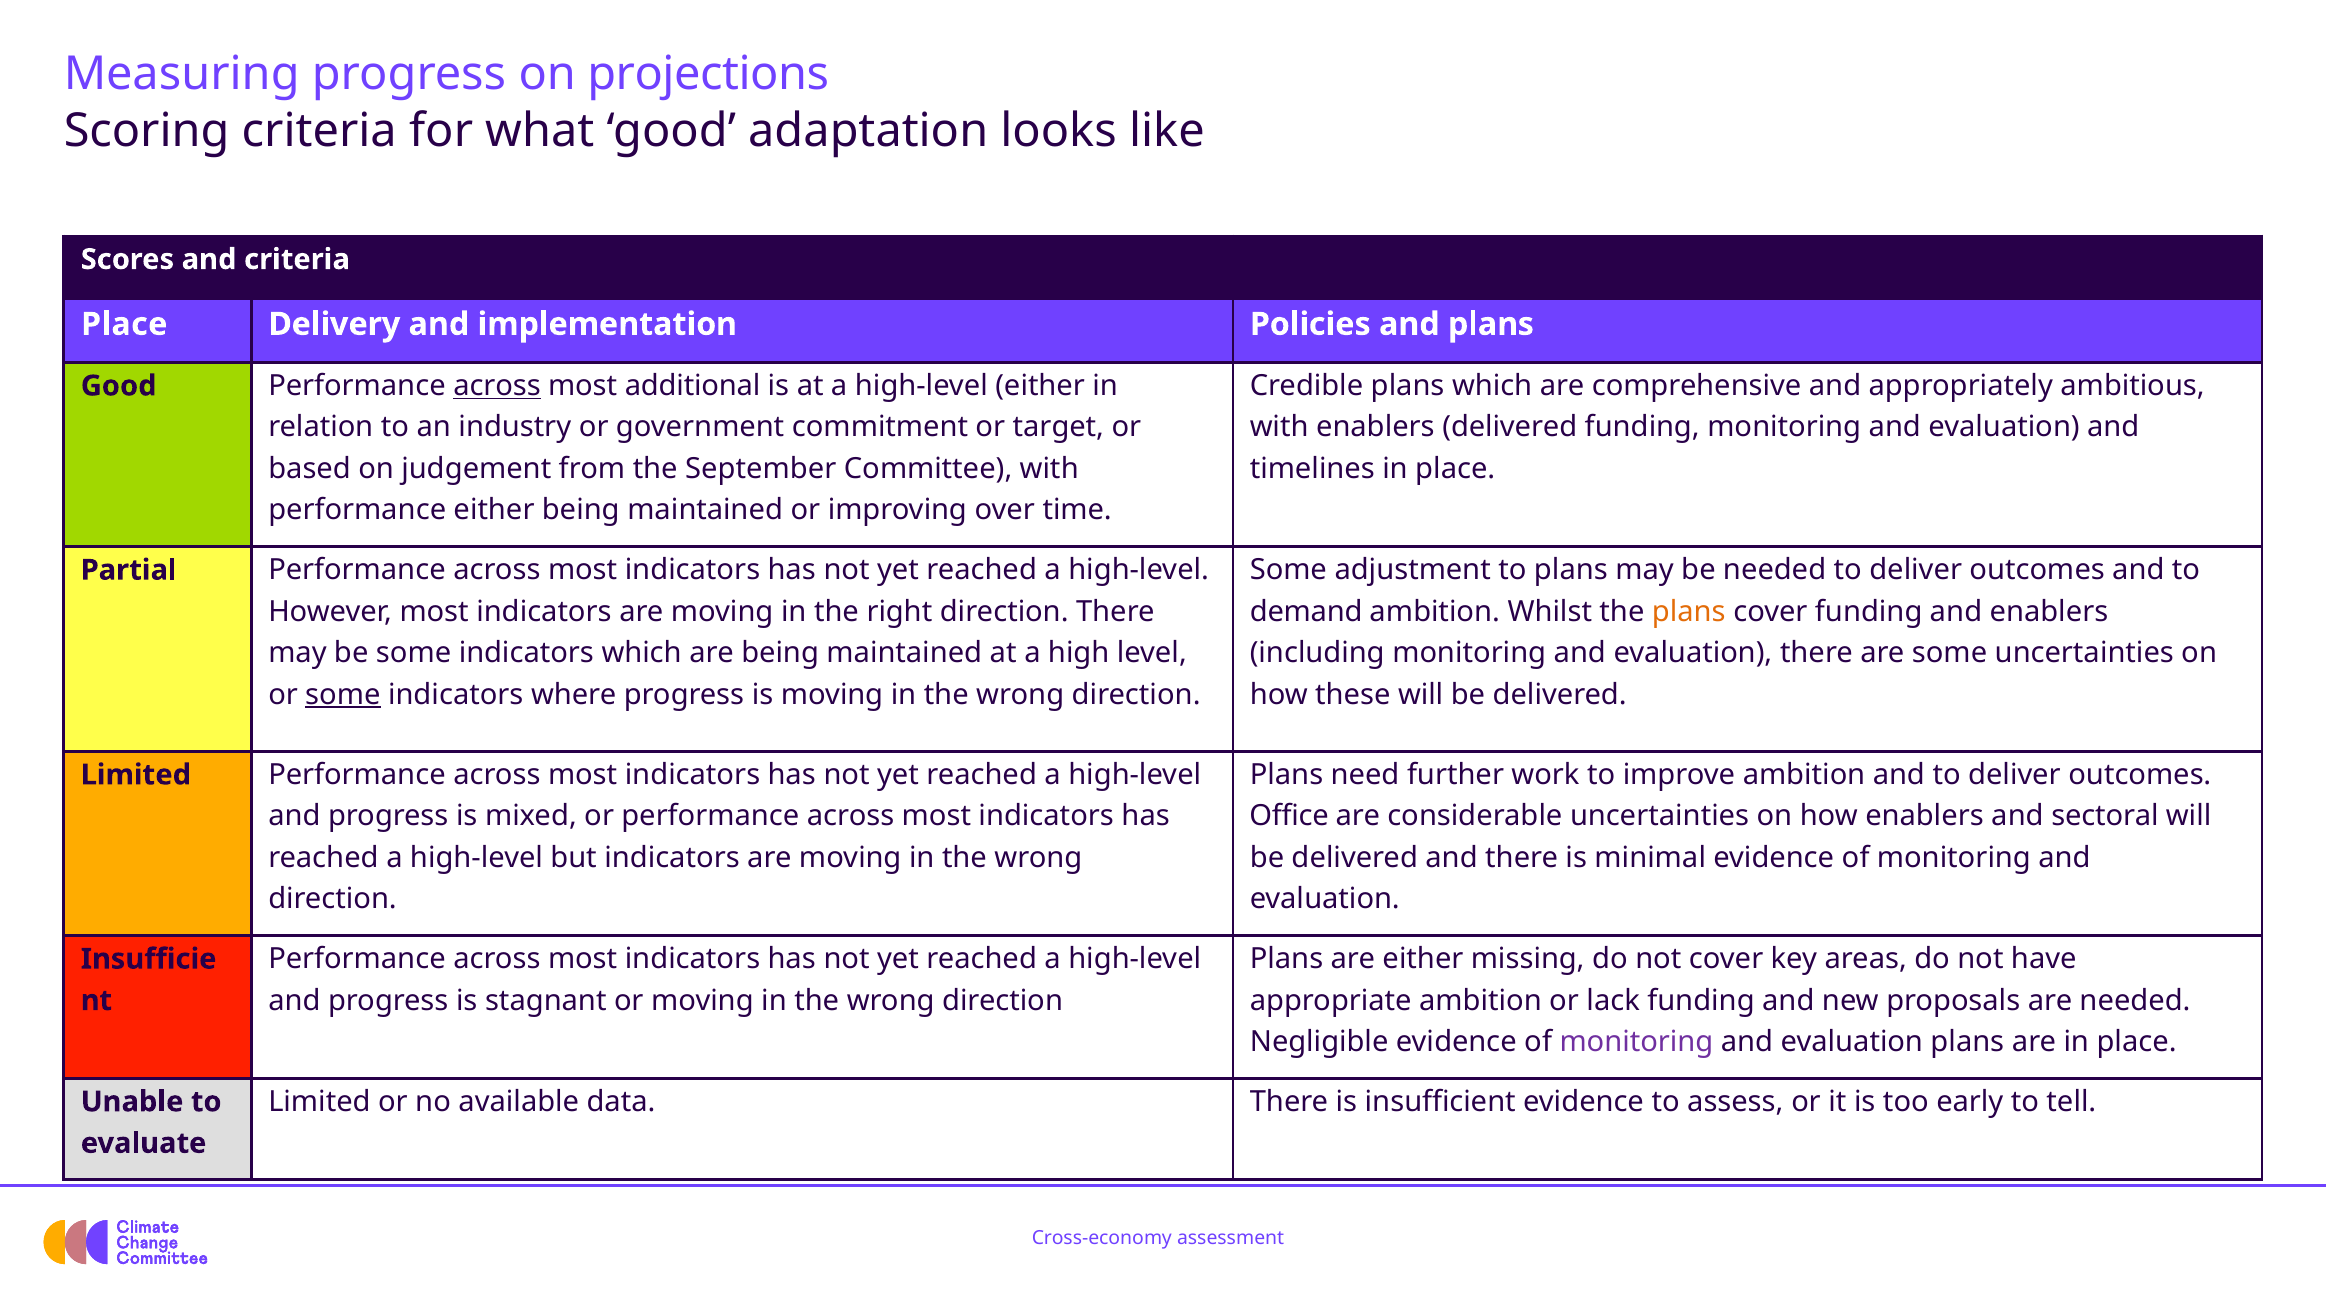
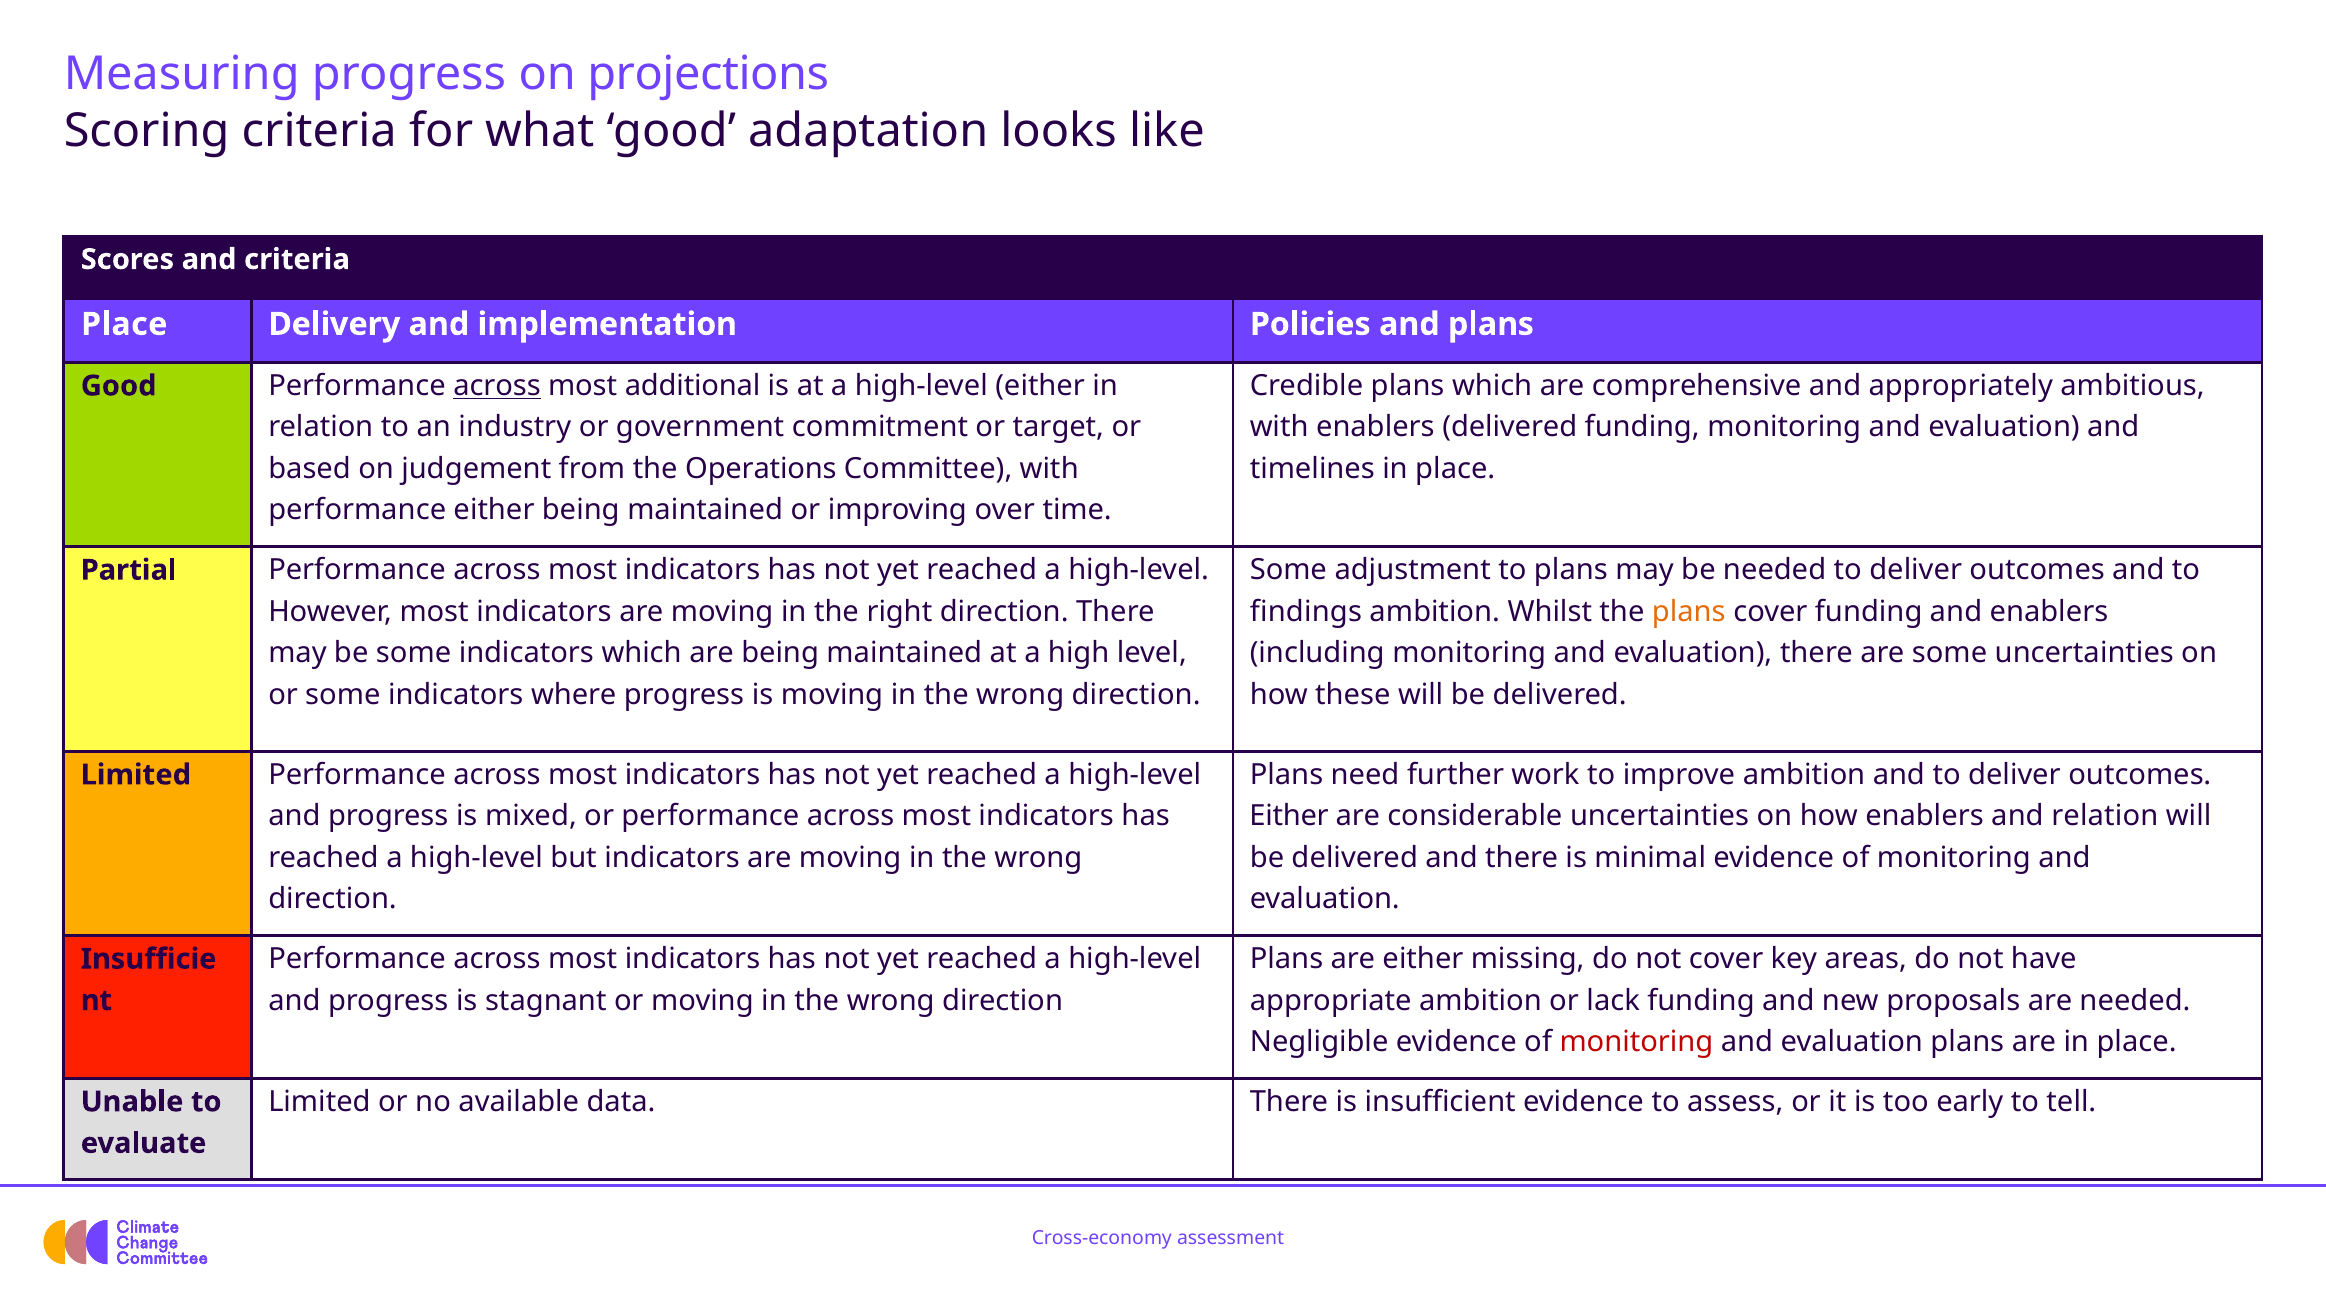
September: September -> Operations (761, 469)
demand: demand -> findings (1306, 612)
some underline: present -> none (343, 695)
Office: Office -> Either (1289, 817)
and sectoral: sectoral -> relation (2105, 817)
monitoring colour: purple -> red (1636, 1042)
